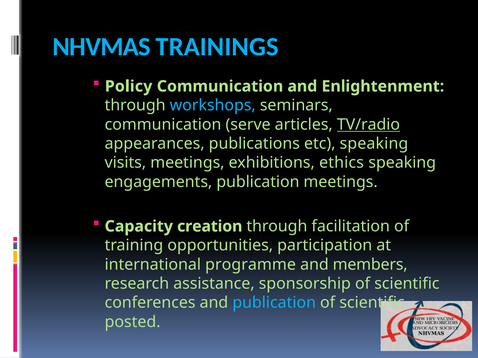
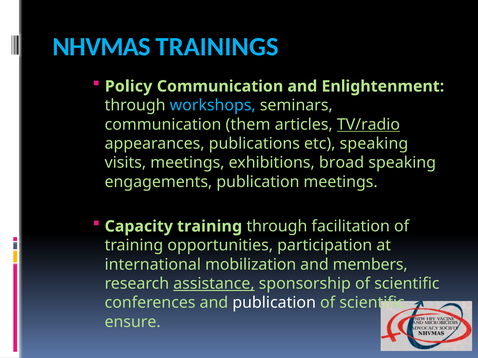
serve: serve -> them (248, 125)
ethics: ethics -> broad (342, 163)
Capacity creation: creation -> training (210, 227)
programme: programme -> mobilization (251, 265)
assistance underline: none -> present (214, 284)
publication colour: light blue -> white (274, 303)
posted: posted -> ensure (133, 322)
